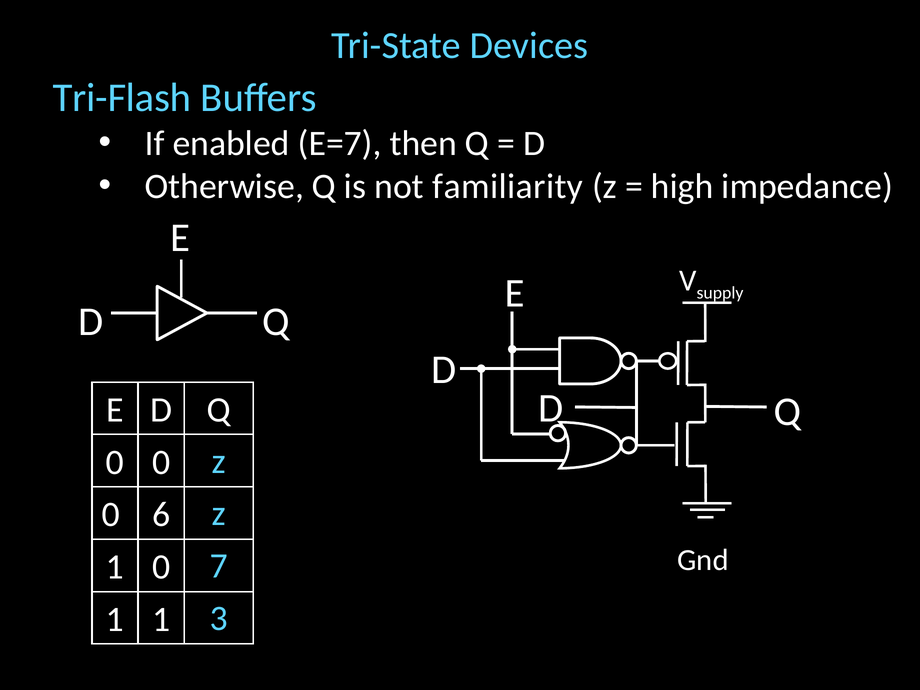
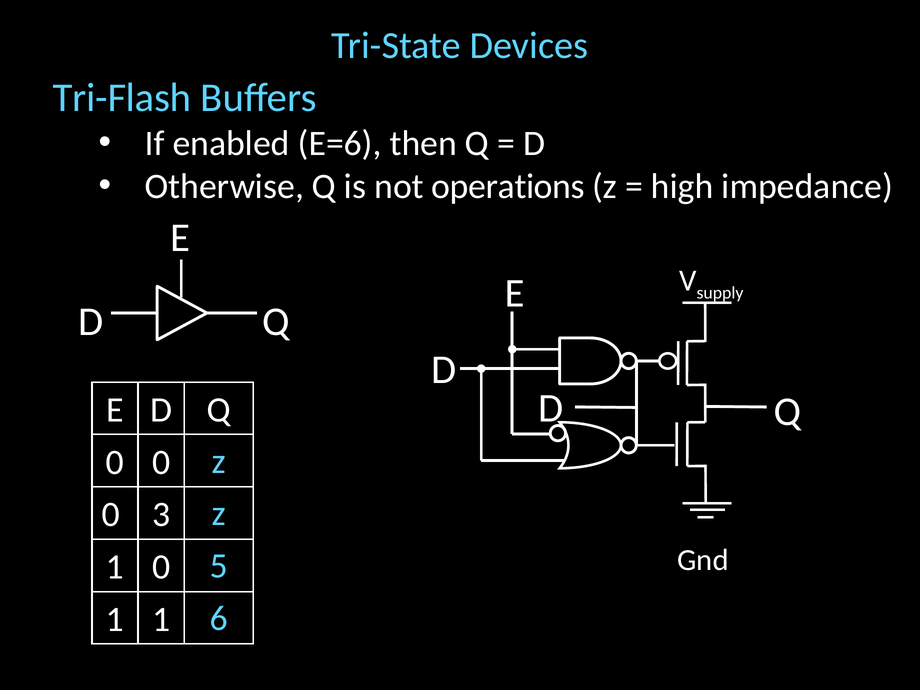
E=7: E=7 -> E=6 (340, 144)
familiarity: familiarity -> operations (508, 187)
6: 6 -> 3 (161, 515)
7: 7 -> 5 (219, 566)
3: 3 -> 6 (219, 618)
